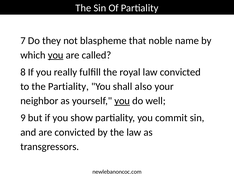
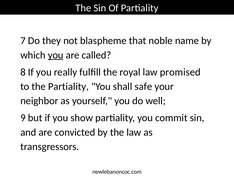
law convicted: convicted -> promised (180, 72)
also: also -> safe (143, 86)
you underline: present -> none (122, 101)
